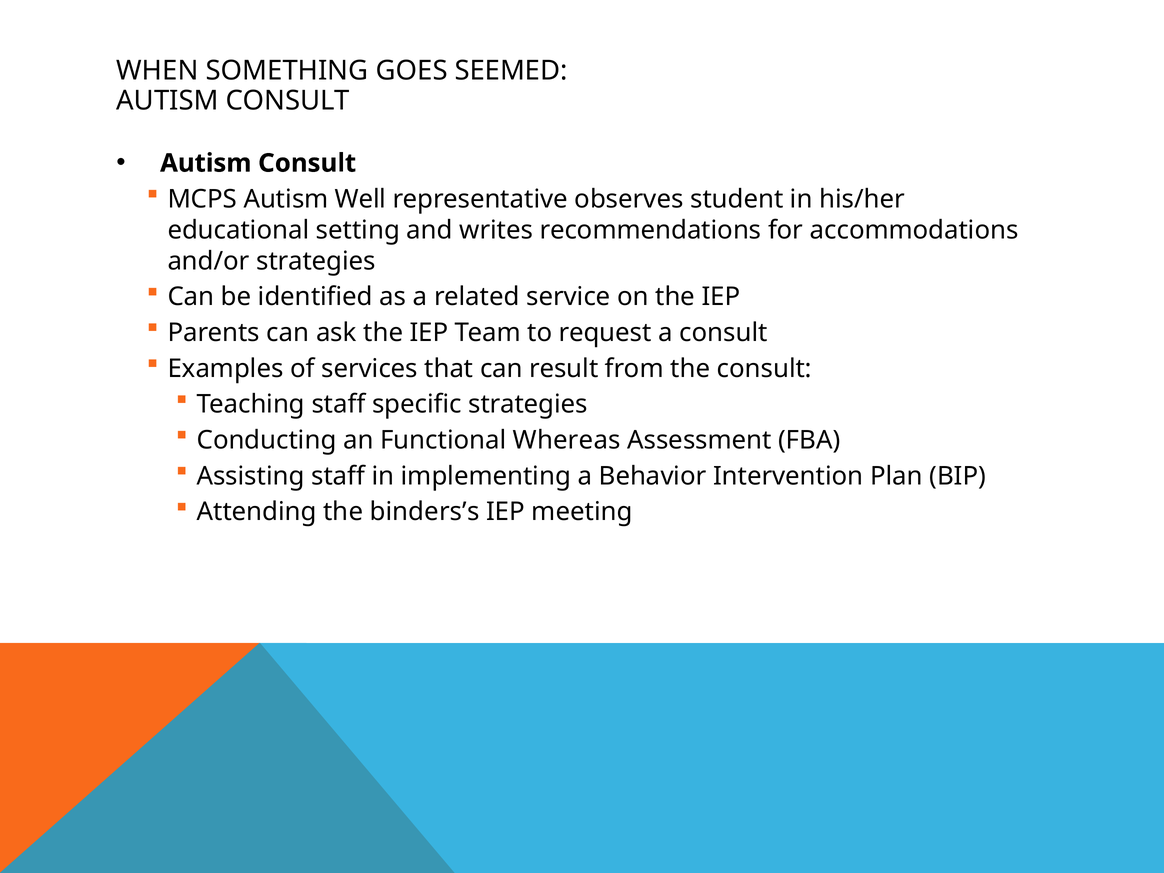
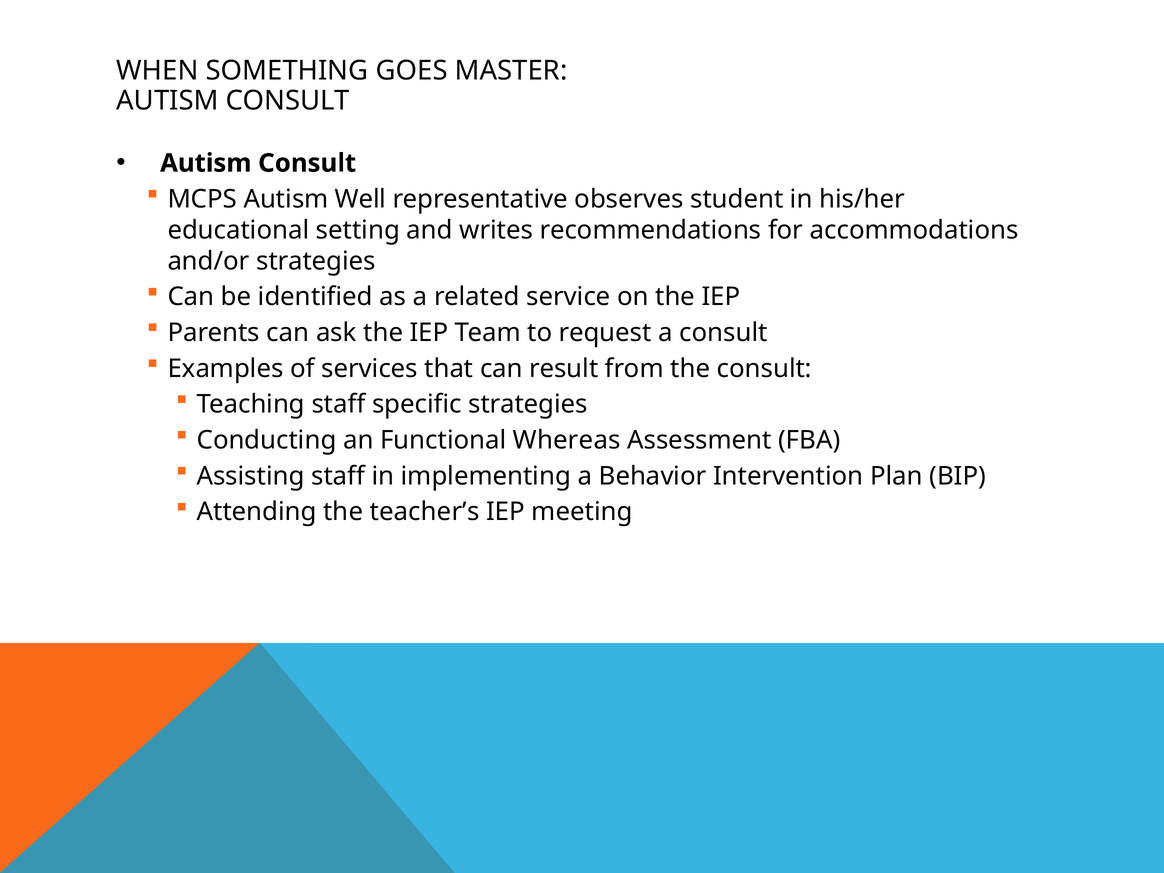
SEEMED: SEEMED -> MASTER (511, 71)
binders’s: binders’s -> teacher’s (425, 512)
